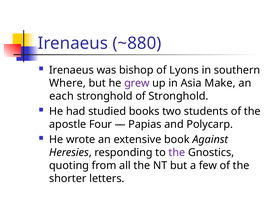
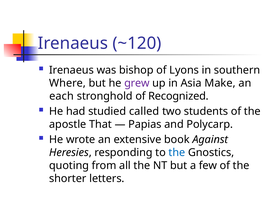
~880: ~880 -> ~120 (137, 43)
of Stronghold: Stronghold -> Recognized (178, 96)
books: books -> called (144, 111)
Four: Four -> That (100, 124)
the colour: purple -> blue (177, 152)
